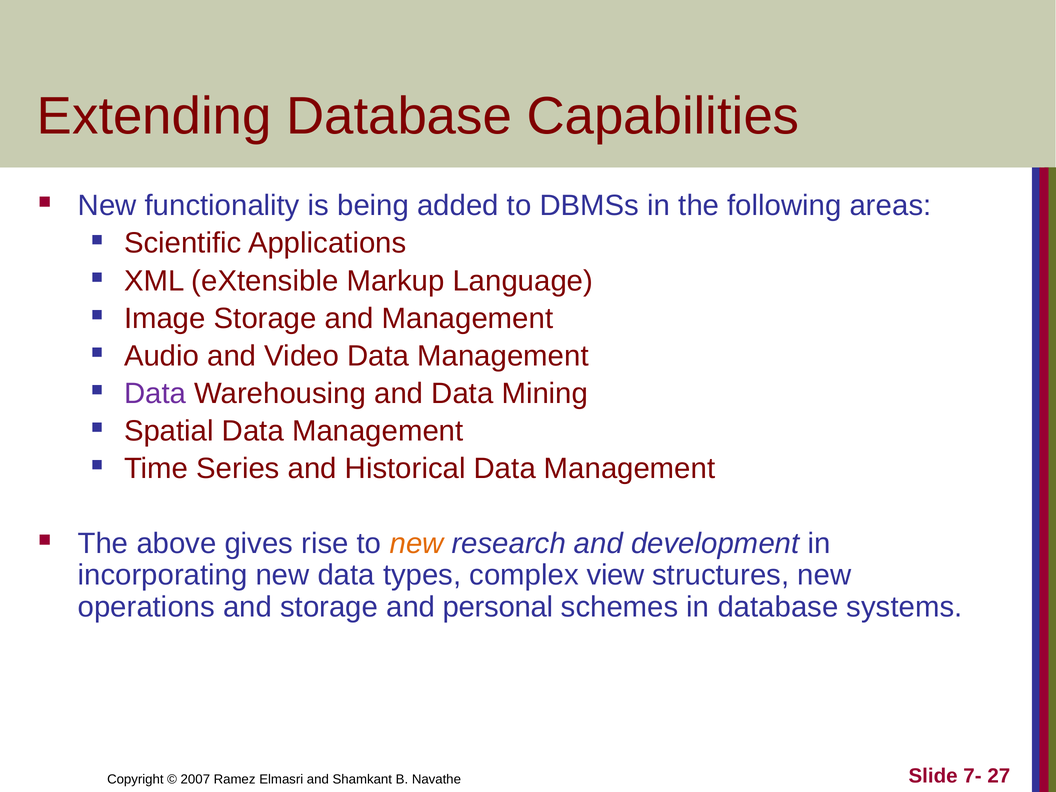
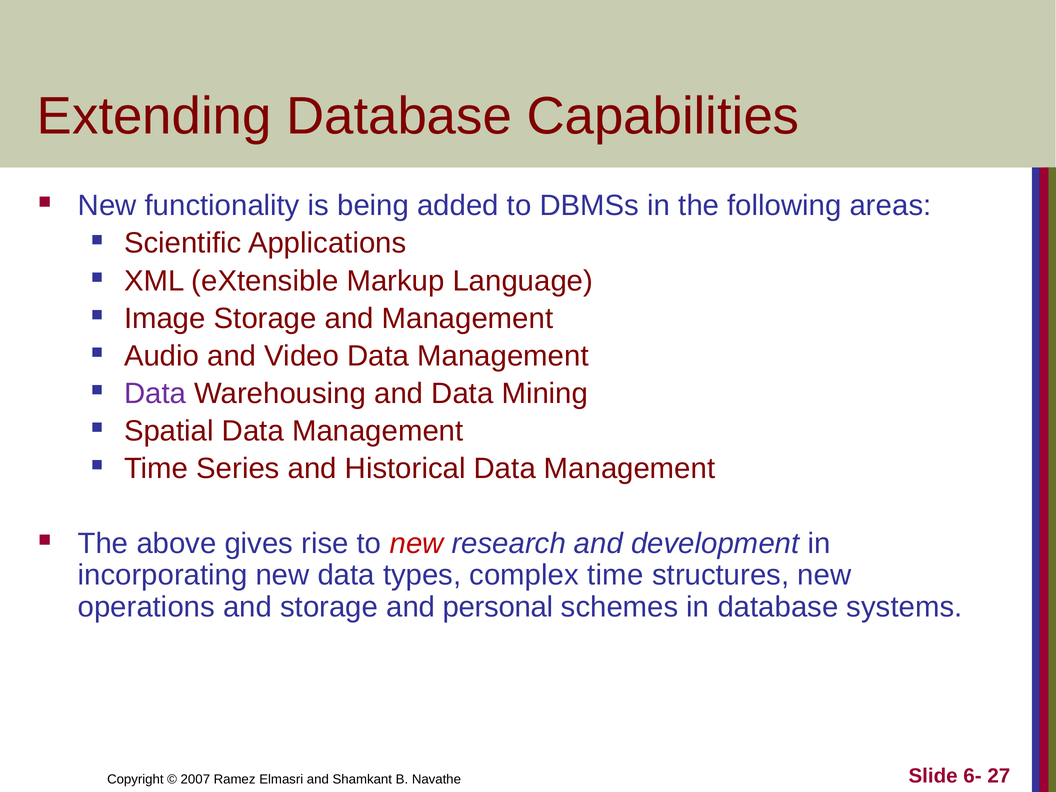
new colour: orange -> red (417, 544)
complex view: view -> time (615, 575)
7-: 7- -> 6- (972, 776)
